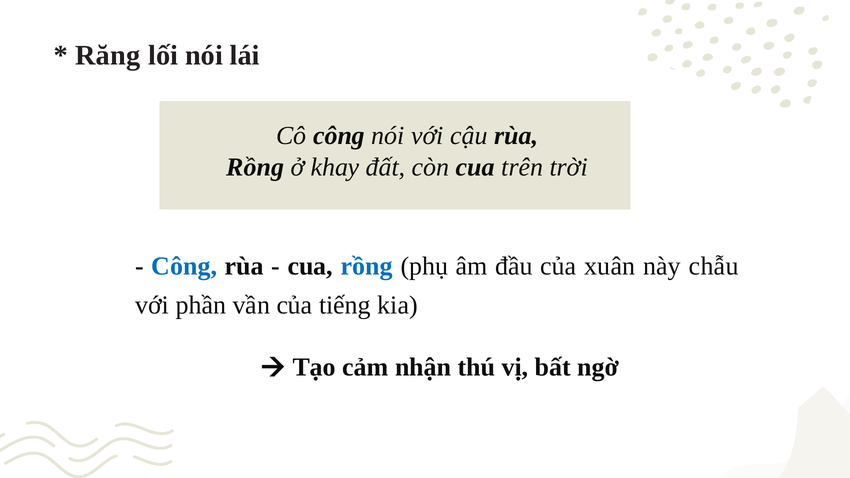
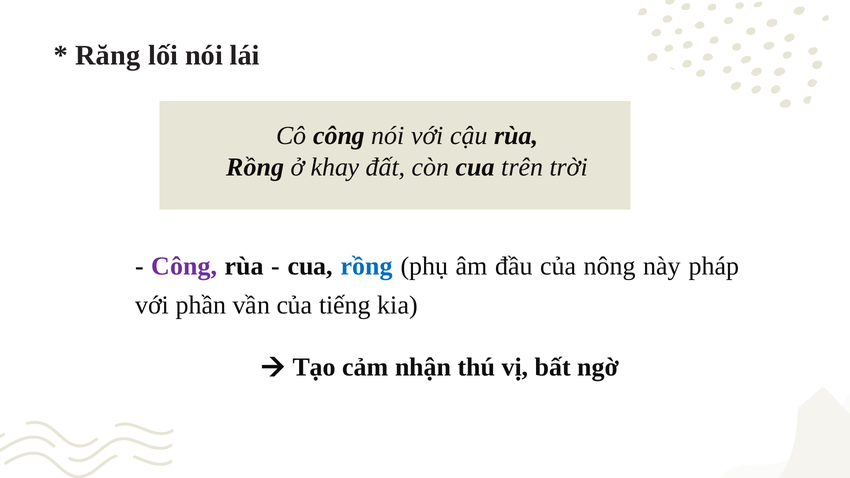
Công colour: blue -> purple (184, 266)
xuân: xuân -> nông (610, 266)
chẫu: chẫu -> pháp (714, 266)
